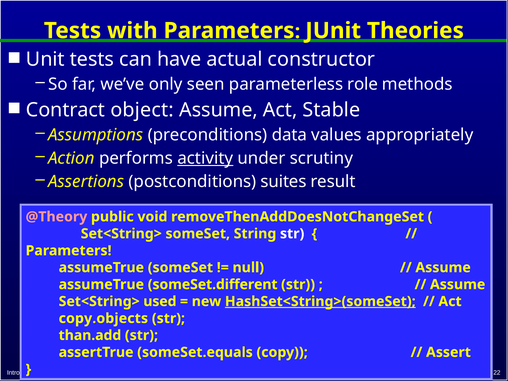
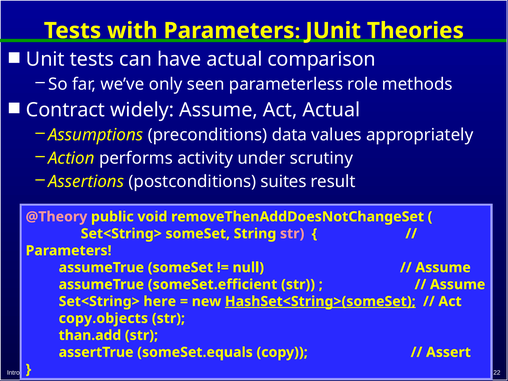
constructor: constructor -> comparison (322, 59)
object: object -> widely (142, 110)
Act Stable: Stable -> Actual (331, 110)
activity underline: present -> none (205, 158)
str colour: white -> pink (292, 234)
someSet.different: someSet.different -> someSet.efficient (213, 284)
used: used -> here (160, 301)
